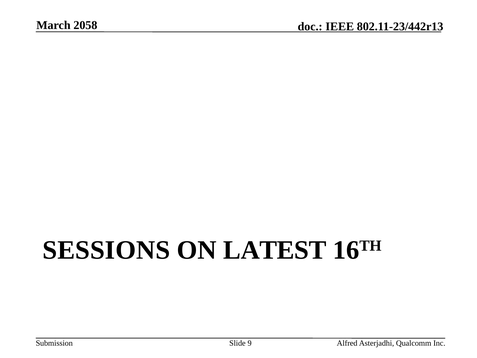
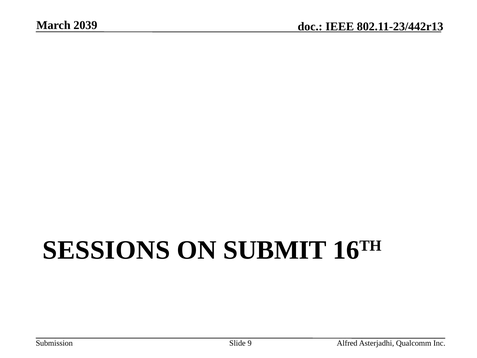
2058: 2058 -> 2039 (85, 25)
LATEST: LATEST -> SUBMIT (275, 250)
